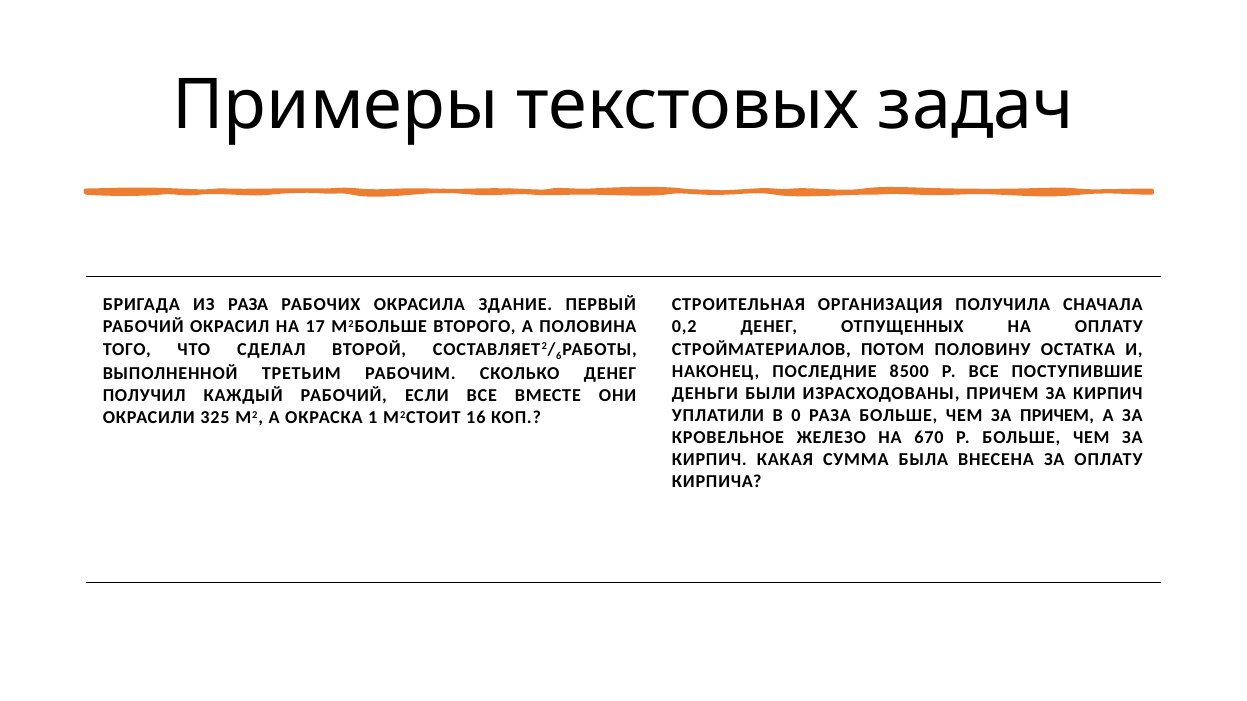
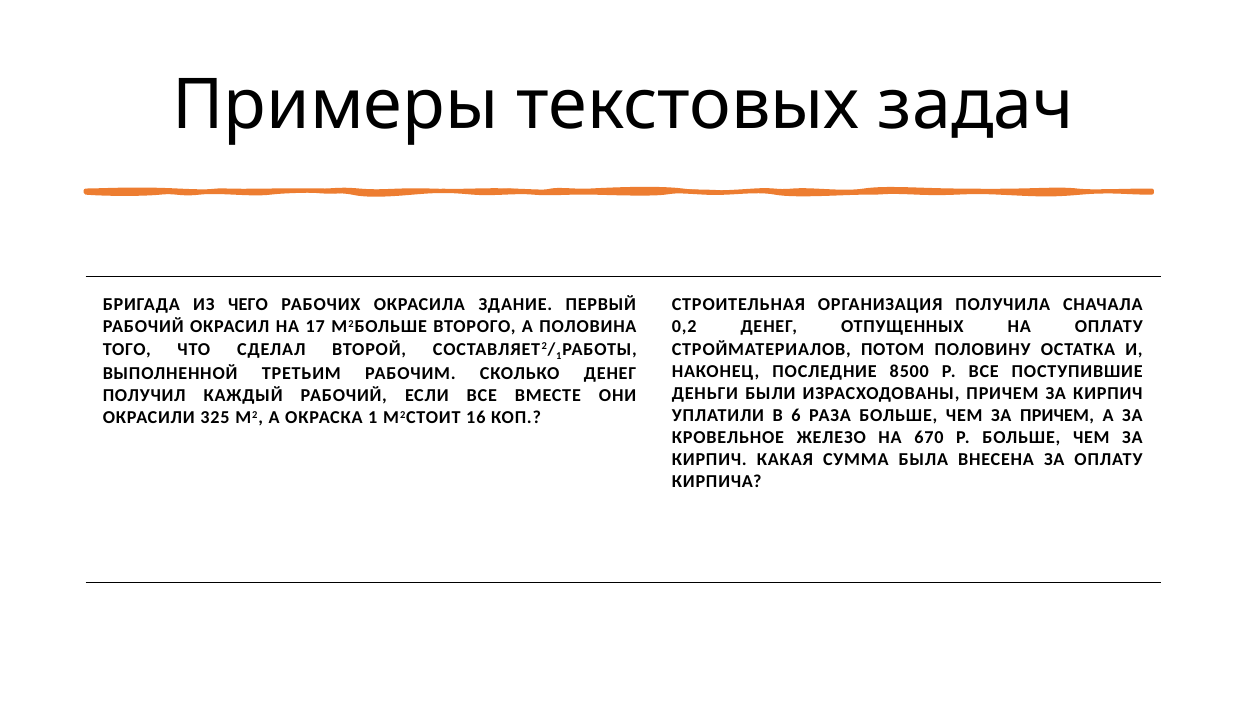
ИЗ РАЗА: РАЗА -> ЧЕГО (248, 305)
6: 6 -> 1 (559, 356)
0: 0 -> 6 (796, 416)
